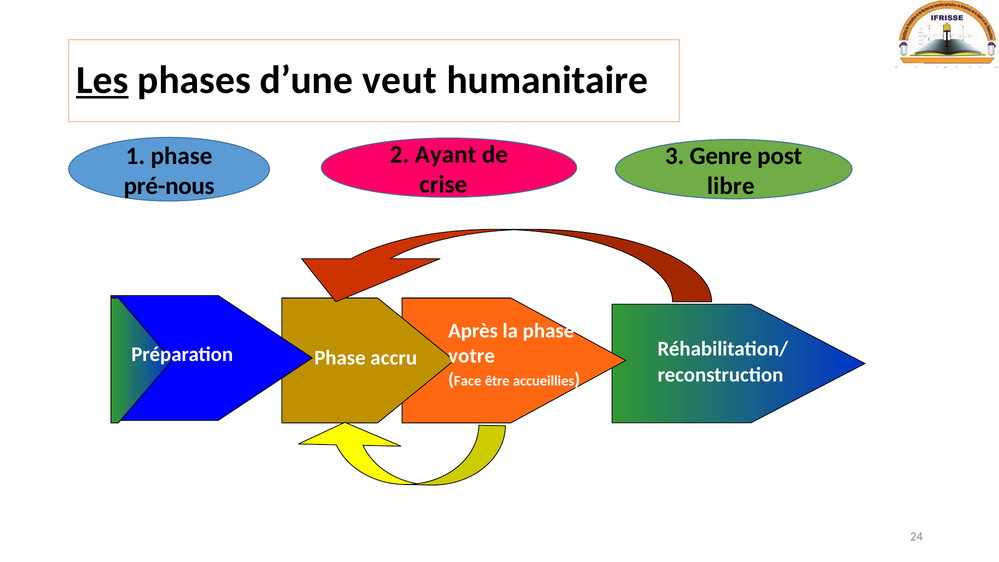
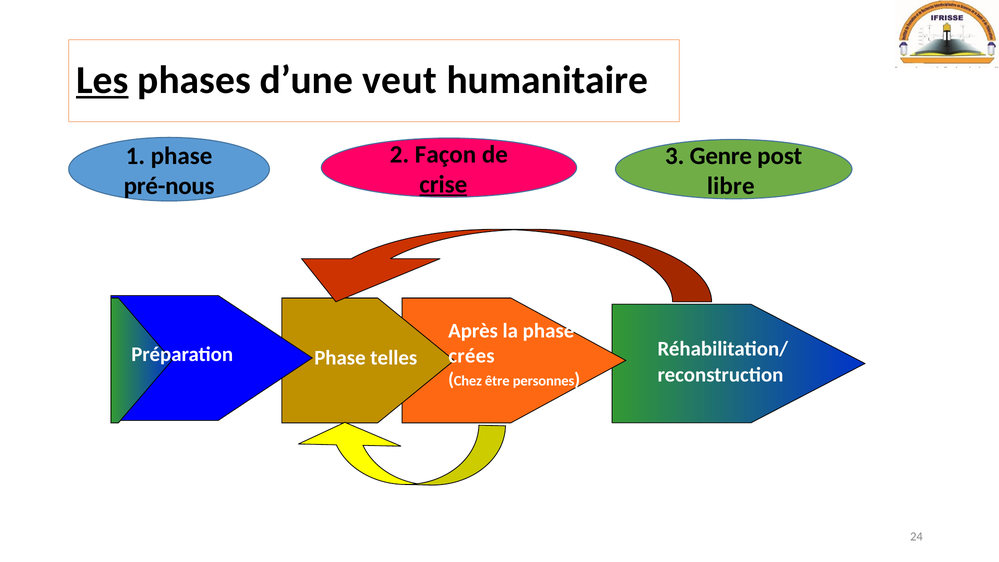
Ayant: Ayant -> Façon (446, 154)
crise underline: none -> present (443, 184)
votre: votre -> crées (472, 356)
accru: accru -> telles (394, 358)
Face: Face -> Chez (468, 381)
accueillies: accueillies -> personnes (544, 381)
